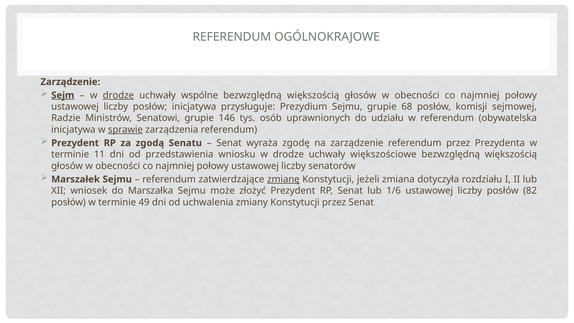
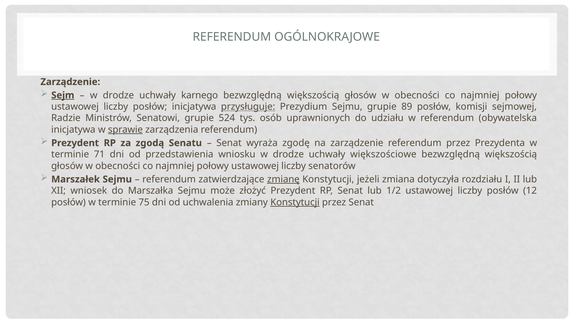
drodze underline: present -> none (118, 95)
wspólne: wspólne -> karnego (200, 95)
przysługuje underline: none -> present (248, 107)
68: 68 -> 89 (407, 107)
146: 146 -> 524 (227, 118)
11: 11 -> 71 (99, 154)
1/6: 1/6 -> 1/2 (394, 191)
82: 82 -> 12 (530, 191)
49: 49 -> 75 (144, 202)
Konstytucji underline: none -> present (295, 202)
